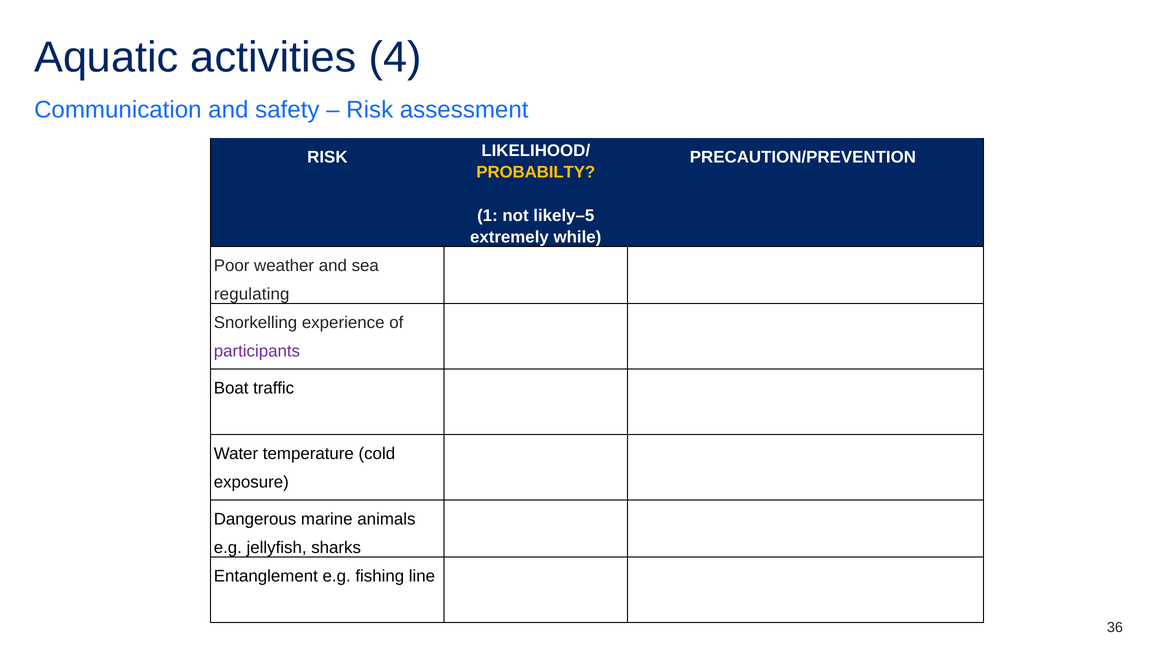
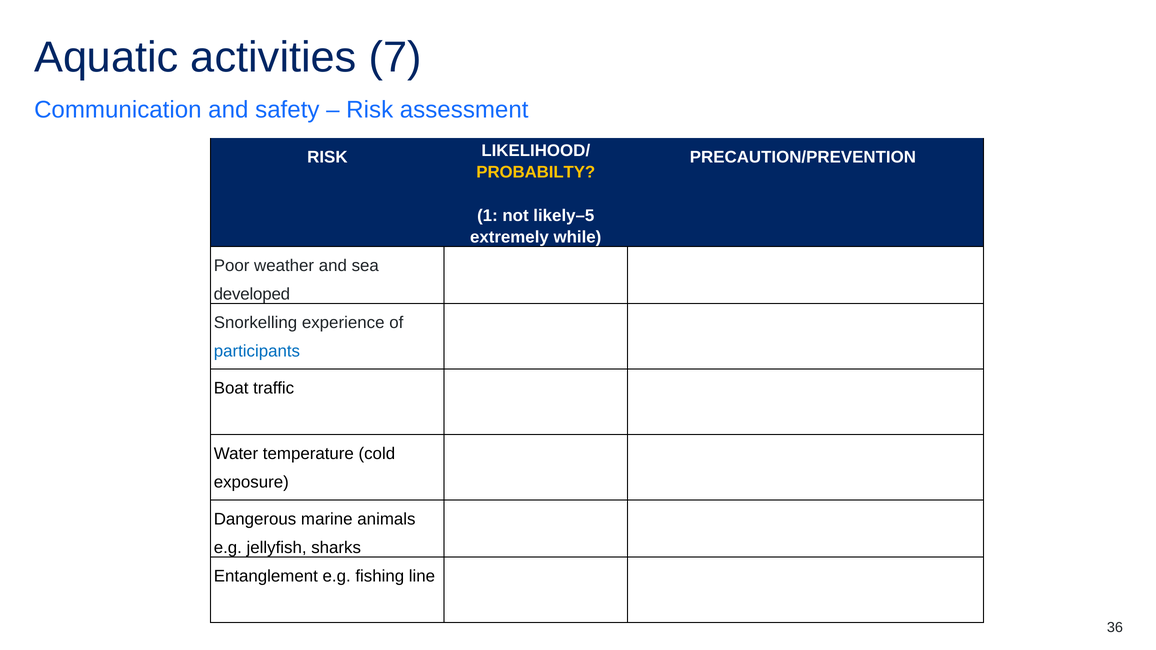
4: 4 -> 7 (395, 57)
regulating: regulating -> developed (252, 294)
participants colour: purple -> blue (257, 351)
